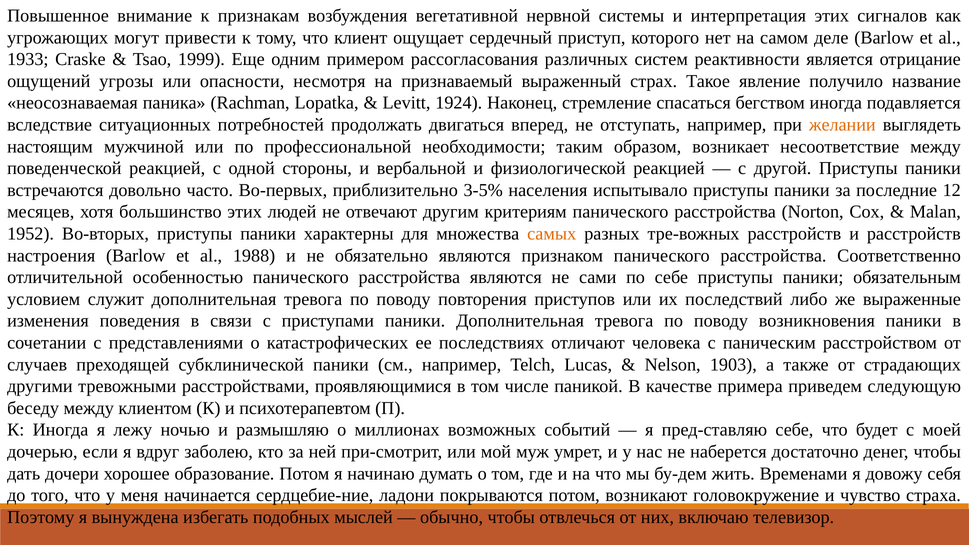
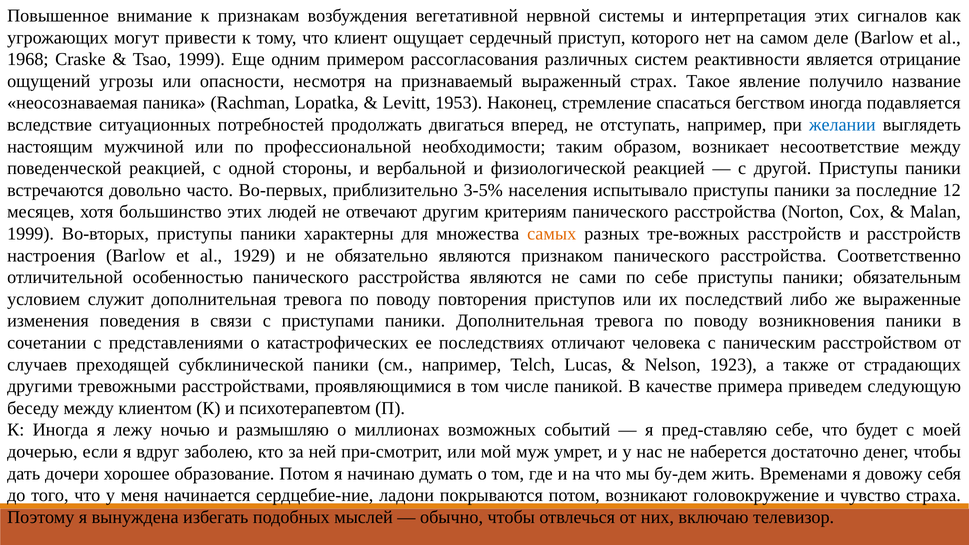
1933: 1933 -> 1968 (28, 59)
1924: 1924 -> 1953 (459, 103)
желании colour: orange -> blue (842, 125)
1952: 1952 -> 1999 (31, 234)
1988: 1988 -> 1929 (254, 256)
1903: 1903 -> 1923 (733, 365)
